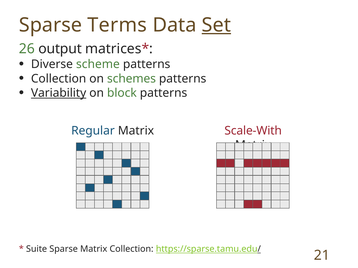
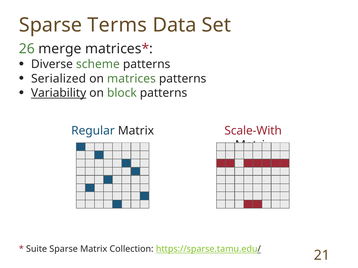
Set underline: present -> none (216, 25)
output: output -> merge (60, 49)
Collection: Collection -> Serialized (59, 79)
schemes: schemes -> matrices (131, 79)
